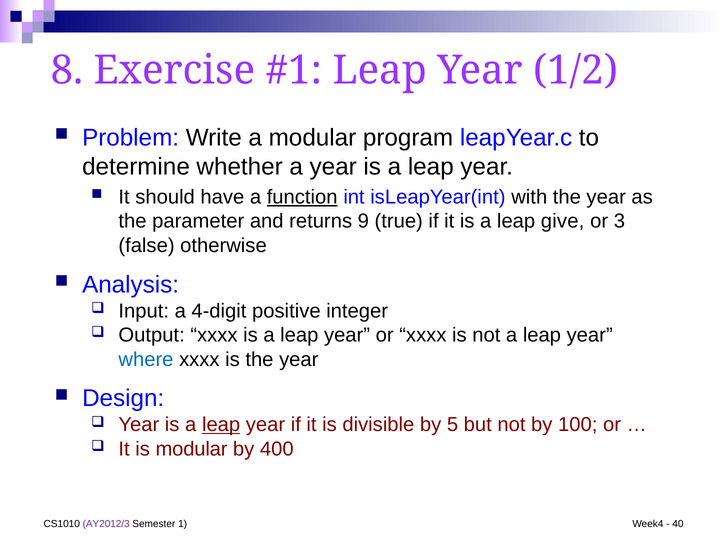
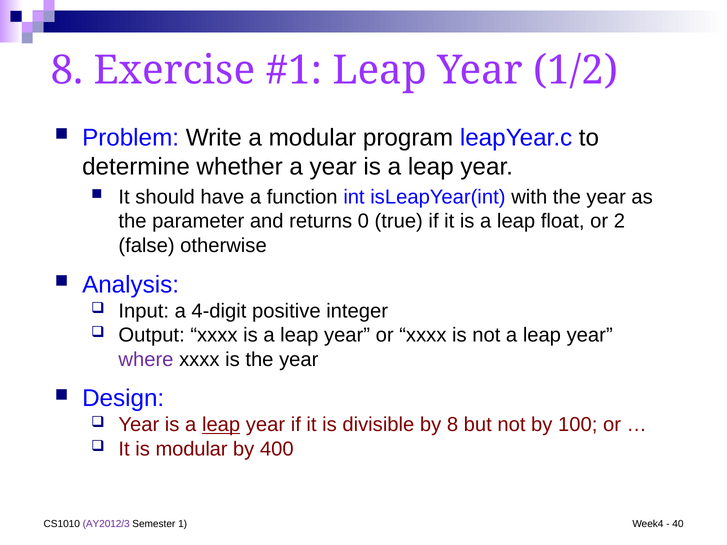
function underline: present -> none (302, 197)
9: 9 -> 0 (363, 221)
give: give -> float (563, 221)
3: 3 -> 2 (619, 221)
where colour: blue -> purple (146, 360)
by 5: 5 -> 8 (453, 425)
